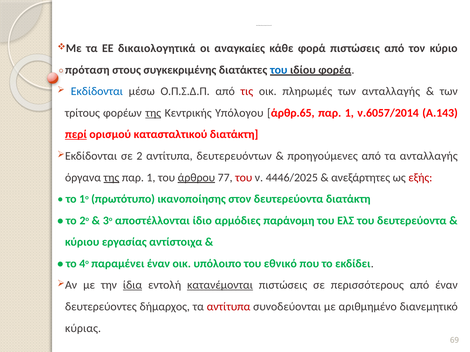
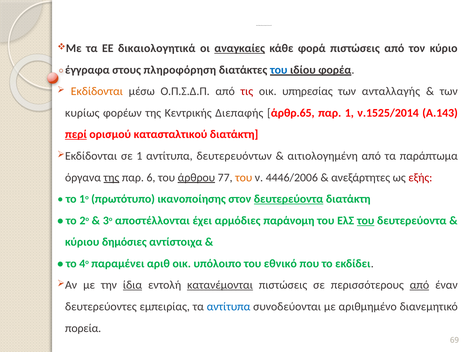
αναγκαίες underline: none -> present (240, 48)
πρόταση: πρόταση -> έγγραφα (87, 70)
συγκεκριμένης: συγκεκριμένης -> πληροφόρηση (180, 70)
Εκδίδονται colour: blue -> orange (97, 91)
πληρωμές: πληρωμές -> υπηρεσίας (307, 91)
τρίτους: τρίτους -> κυρίως (82, 113)
της underline: present -> none (153, 113)
Υπόλογου: Υπόλογου -> Διεπαφής (239, 113)
ν.6057/2014: ν.6057/2014 -> ν.1525/2014 (388, 113)
σε 2: 2 -> 1 (139, 156)
προηγούμενες: προηγούμενες -> αιτιολογημένη (323, 156)
τα ανταλλαγής: ανταλλαγής -> παράπτωμα (429, 156)
1: 1 -> 6 (151, 178)
του colour: red -> orange (244, 178)
4446/2025: 4446/2025 -> 4446/2006 (292, 178)
δευτερεύοντα underline: none -> present (289, 199)
ίδιο: ίδιο -> έχει (202, 221)
του underline: none -> present (366, 221)
εργασίας: εργασίας -> δημόσιες (124, 242)
παραμένει έναν: έναν -> αριθ (158, 264)
από underline: none -> present (419, 286)
δήμαρχος: δήμαρχος -> εμπειρίας (165, 307)
αντίτυπα colour: red -> blue (229, 307)
κύριας: κύριας -> πορεία (83, 329)
